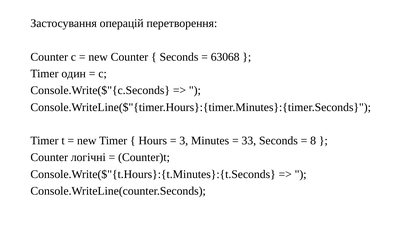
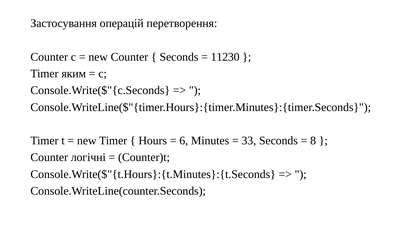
63068: 63068 -> 11230 (225, 57)
один: один -> яким (74, 74)
3: 3 -> 6 (184, 141)
